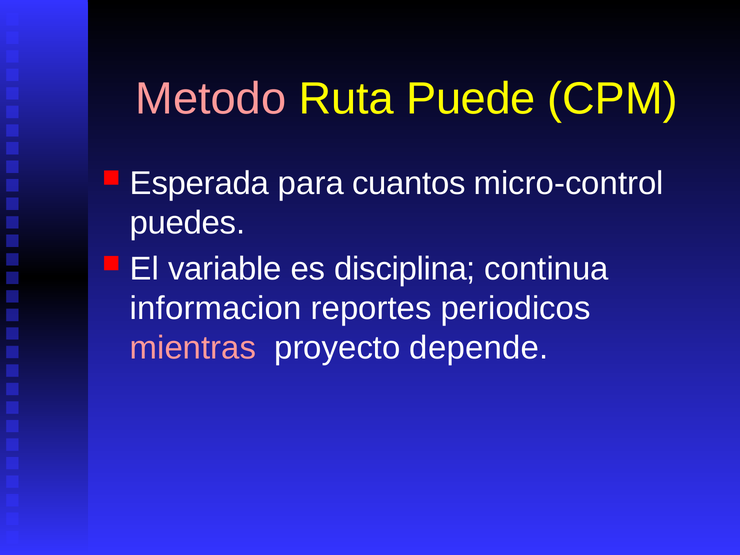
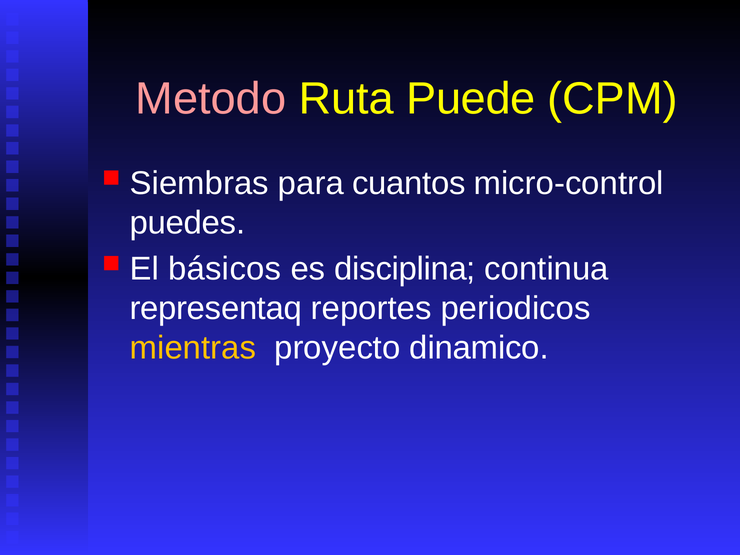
Esperada: Esperada -> Siembras (199, 183)
variable: variable -> básicos (225, 269)
informacion: informacion -> representaq (216, 308)
mientras colour: pink -> yellow (193, 348)
depende: depende -> dinamico (479, 348)
